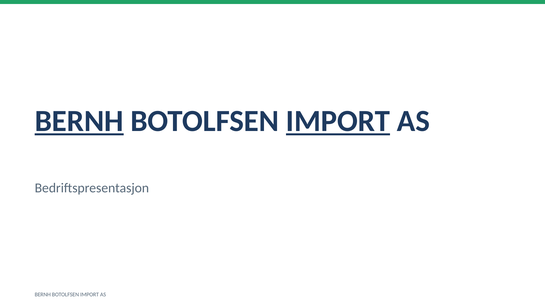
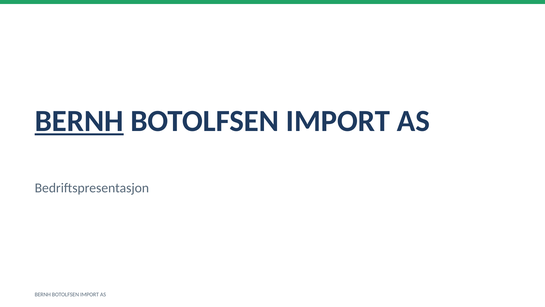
IMPORT underline: present -> none (338, 121)
